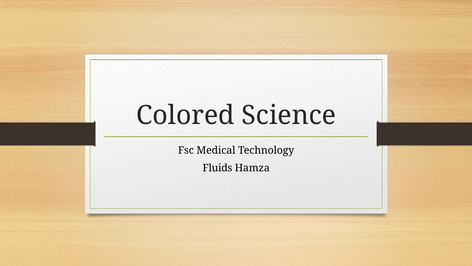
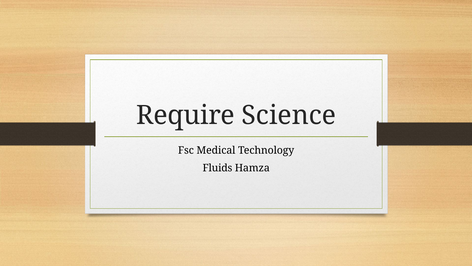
Colored: Colored -> Require (186, 115)
